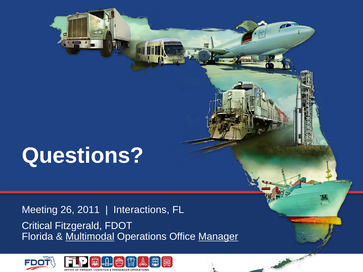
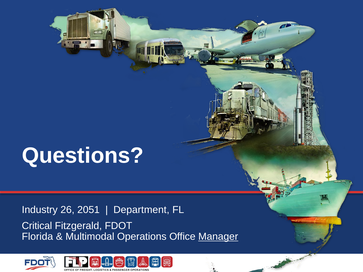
Meeting: Meeting -> Industry (40, 210)
2011: 2011 -> 2051 (89, 210)
Interactions: Interactions -> Department (141, 210)
Multimodal underline: present -> none (90, 237)
